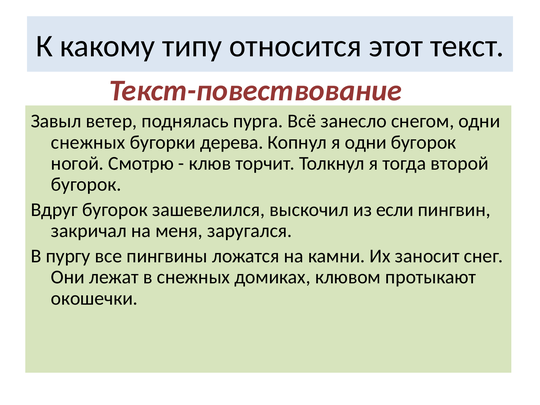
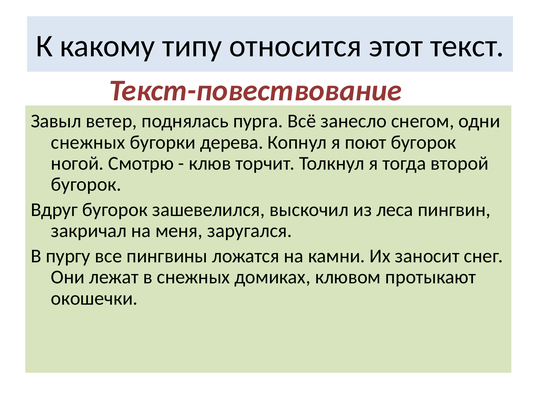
я одни: одни -> поют (366, 142)
если: если -> леса (395, 210)
